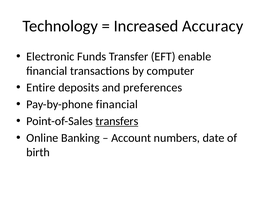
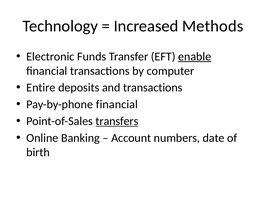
Accuracy: Accuracy -> Methods (213, 26)
enable underline: none -> present (195, 57)
and preferences: preferences -> transactions (153, 88)
